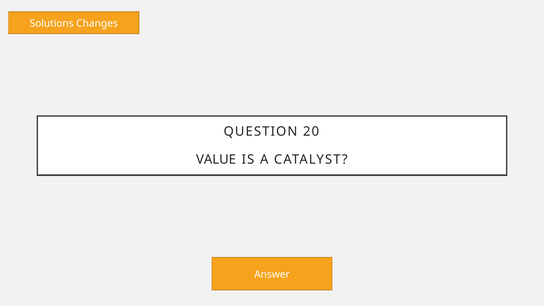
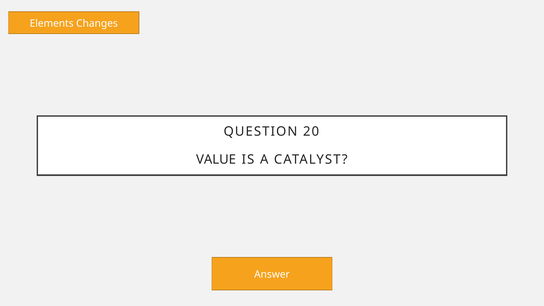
Solutions: Solutions -> Elements (52, 23)
